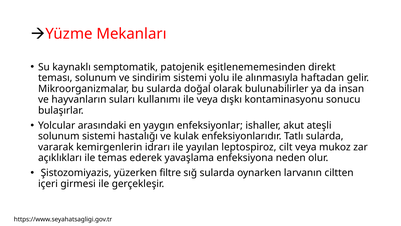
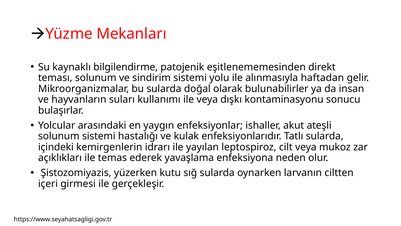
semptomatik: semptomatik -> bilgilendirme (126, 67)
vararak: vararak -> içindeki (56, 147)
filtre: filtre -> kutu (170, 173)
